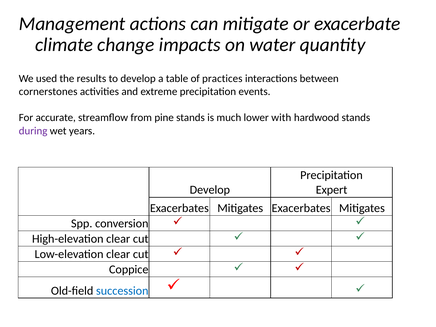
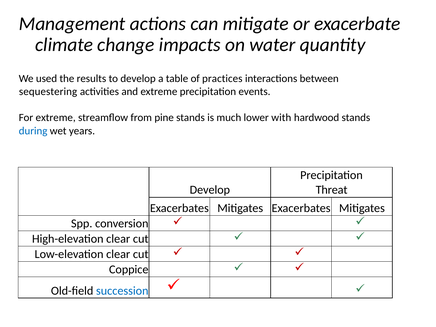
cornerstones: cornerstones -> sequestering (48, 92)
For accurate: accurate -> extreme (56, 118)
during colour: purple -> blue (33, 131)
Expert: Expert -> Threat (332, 190)
